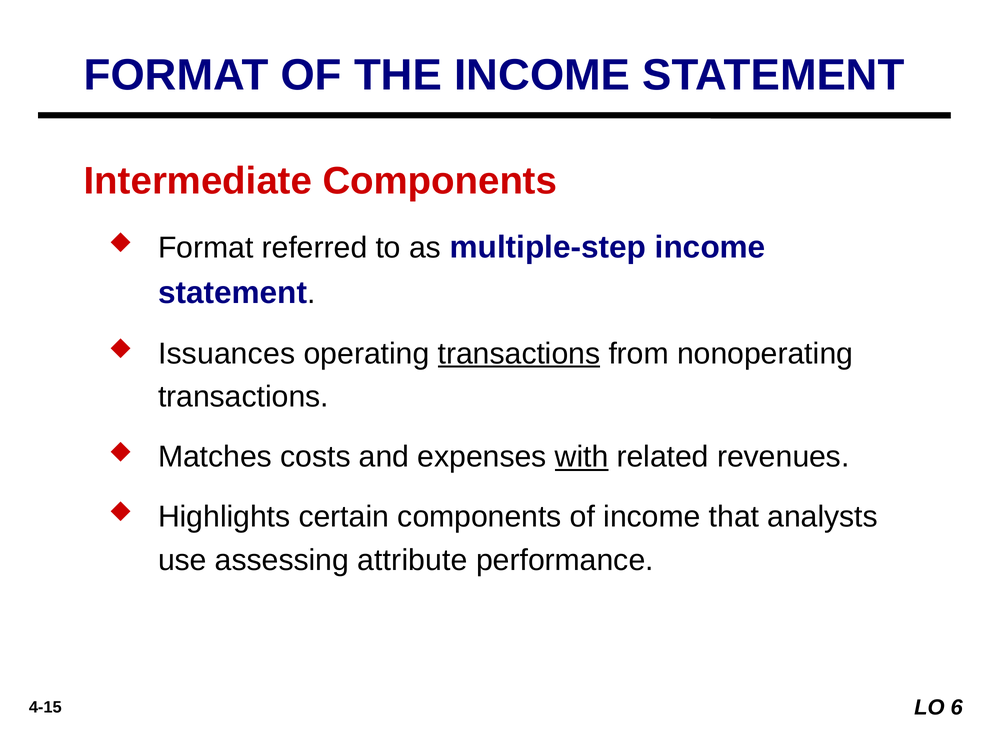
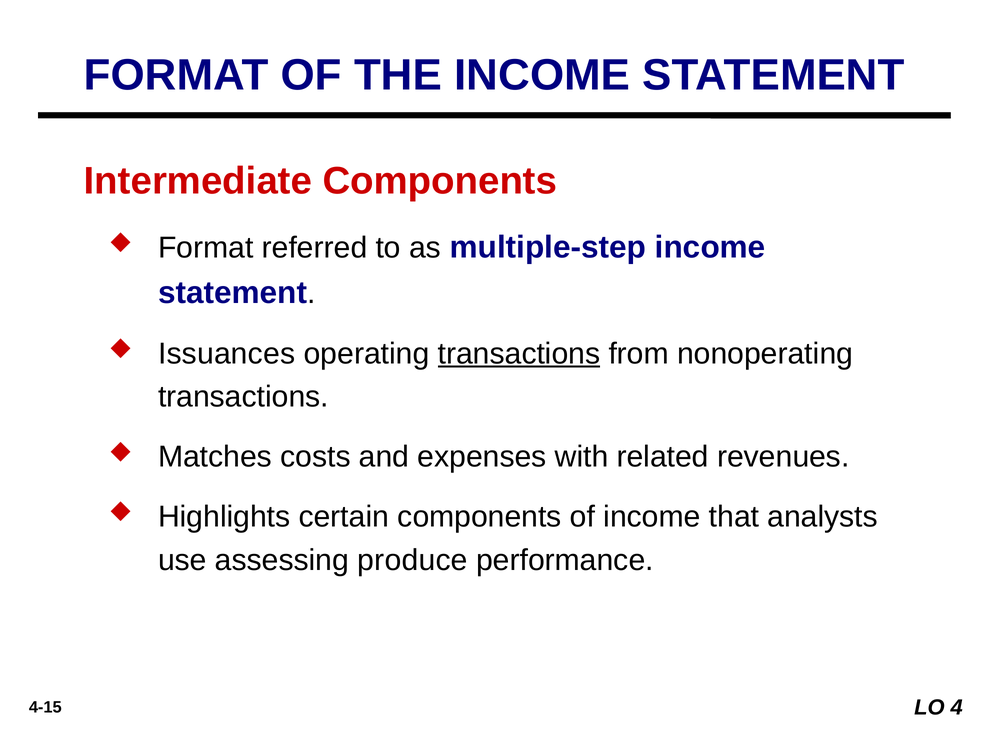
with underline: present -> none (582, 457)
attribute: attribute -> produce (412, 561)
6: 6 -> 4 (957, 708)
